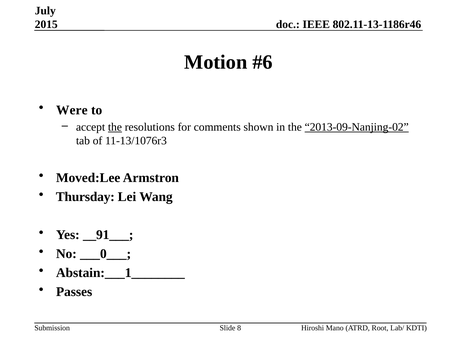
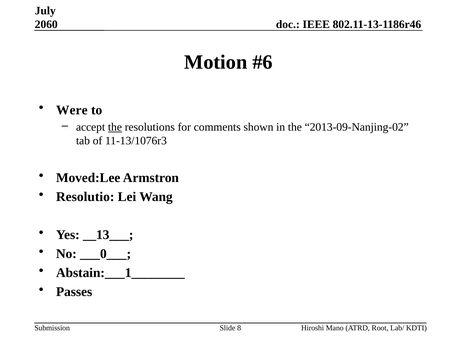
2015: 2015 -> 2060 (46, 24)
2013-09-Nanjing-02 underline: present -> none (357, 128)
Thursday: Thursday -> Resolutio (85, 197)
__91___: __91___ -> __13___ (108, 235)
